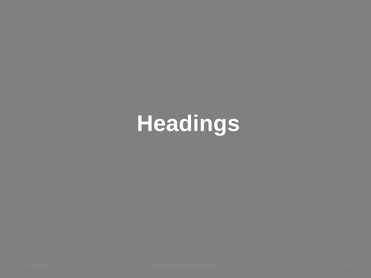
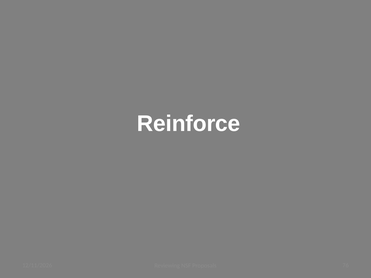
Headings: Headings -> Reinforce (189, 124)
